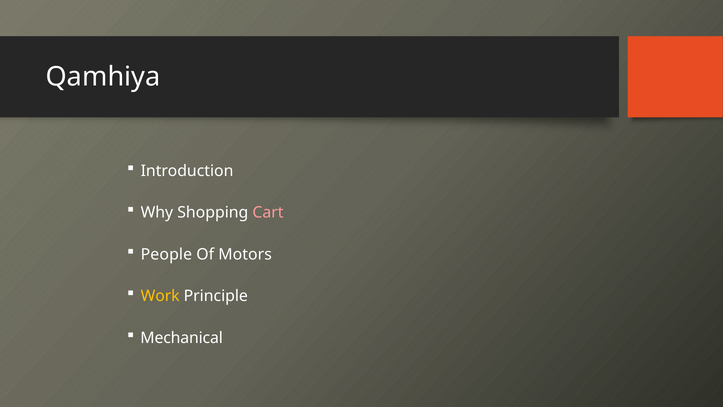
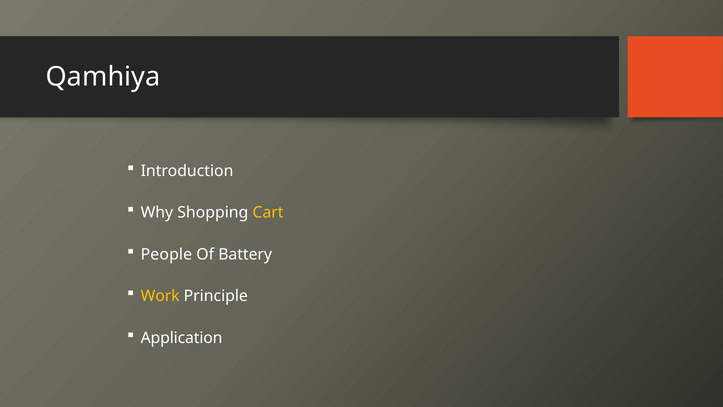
Cart colour: pink -> yellow (268, 213)
Motors: Motors -> Battery (245, 254)
Mechanical: Mechanical -> Application (182, 338)
